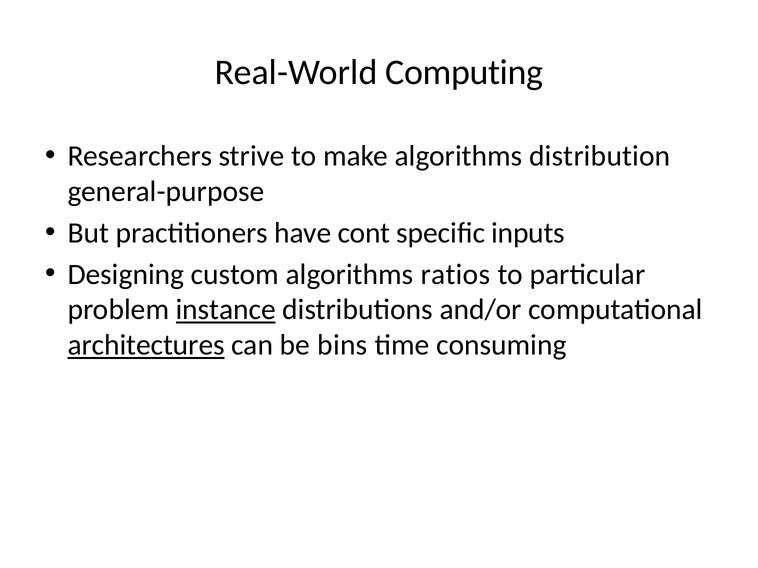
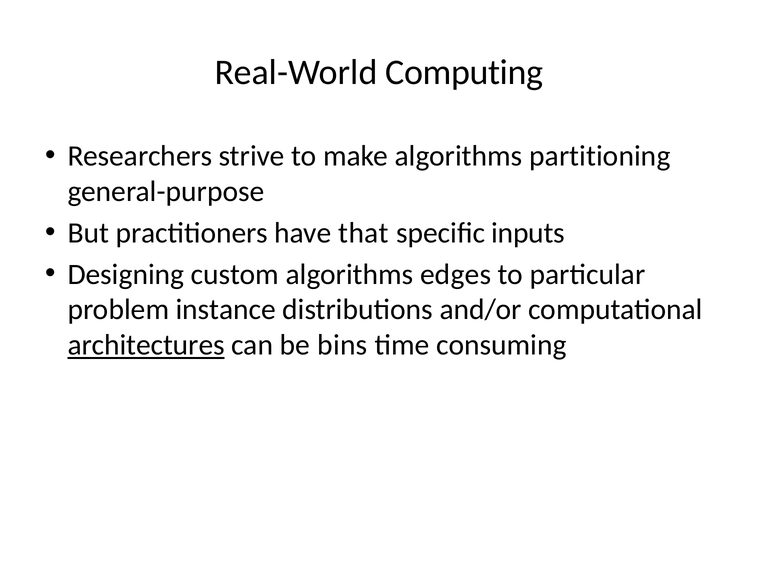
distribution: distribution -> partitioning (600, 156)
cont: cont -> that (364, 233)
ratios: ratios -> edges (456, 275)
instance underline: present -> none (226, 310)
